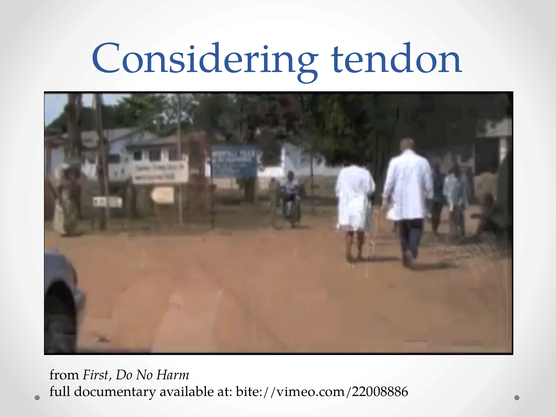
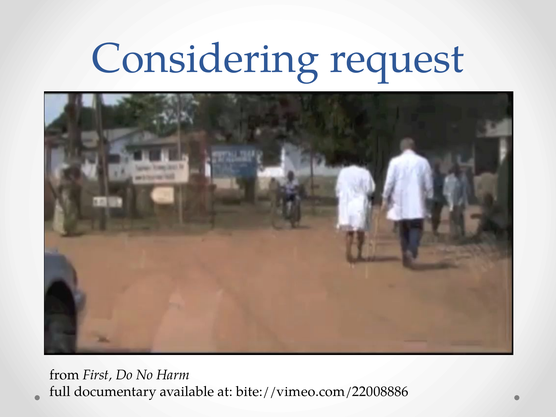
tendon: tendon -> request (397, 58)
